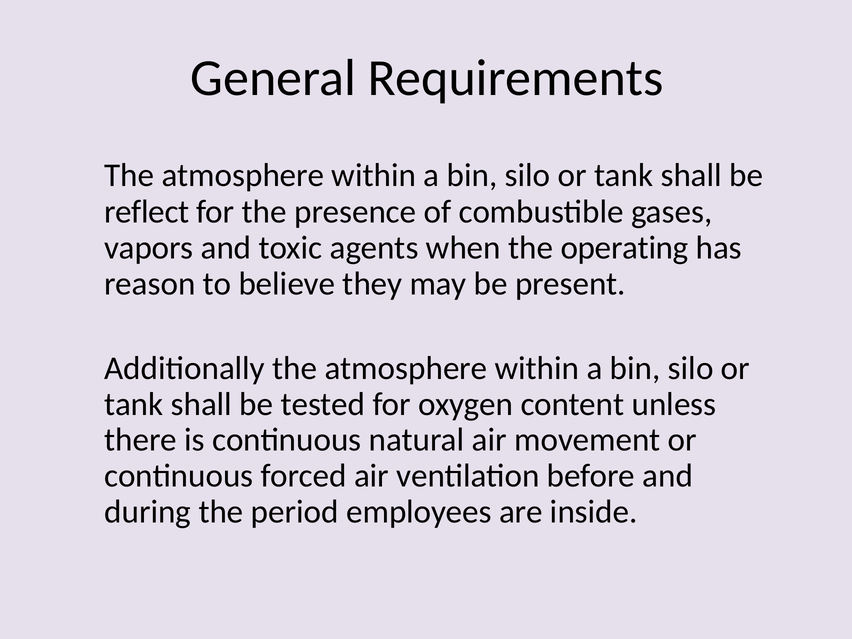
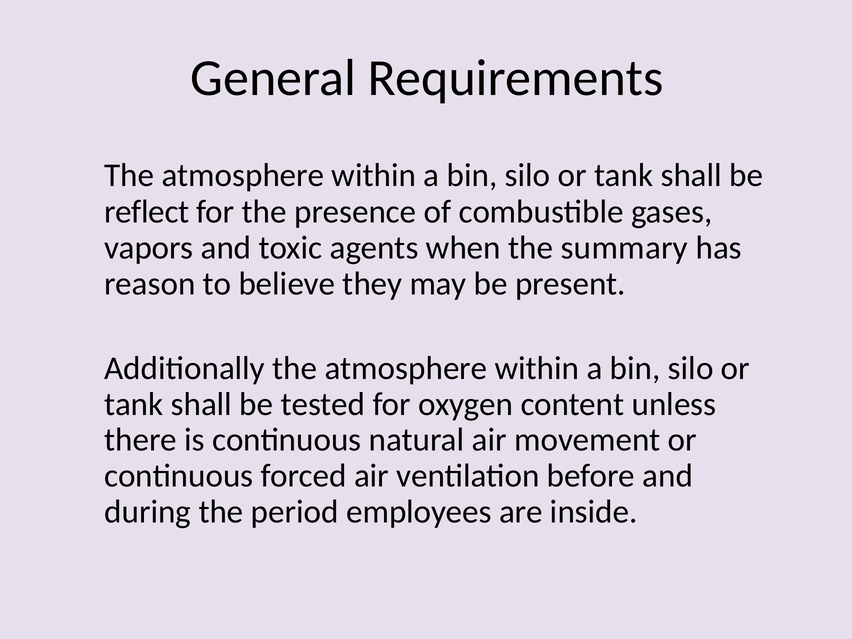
operating: operating -> summary (624, 248)
